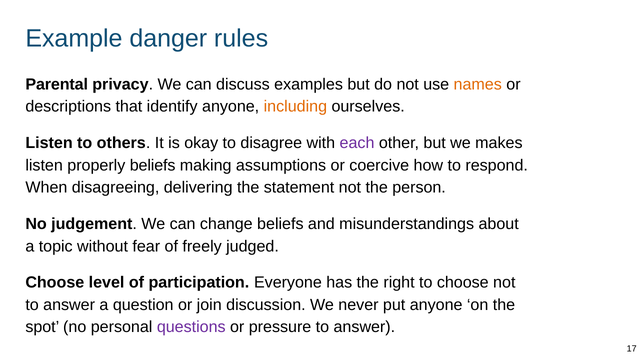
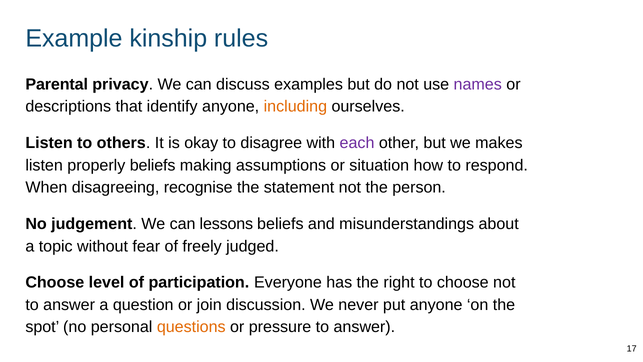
danger: danger -> kinship (168, 38)
names colour: orange -> purple (478, 84)
coercive: coercive -> situation (379, 165)
delivering: delivering -> recognise (198, 187)
change: change -> lessons (226, 224)
questions colour: purple -> orange (191, 327)
